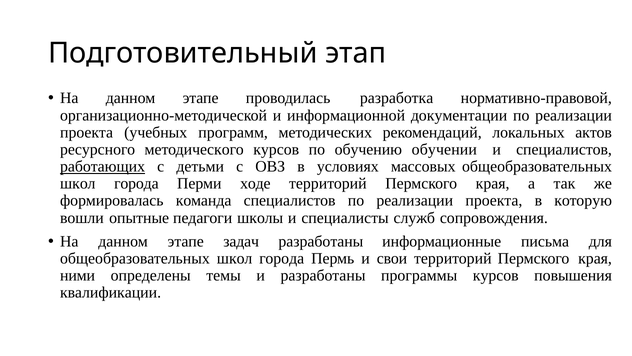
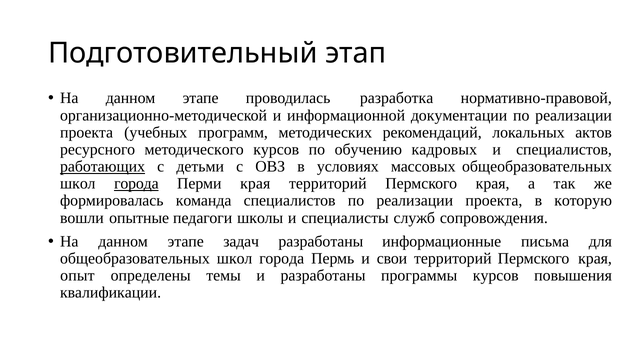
обучении: обучении -> кадровых (444, 149)
города underline: none -> present (136, 183)
Перми ходе: ходе -> края (255, 183)
ними: ними -> опыт (77, 275)
